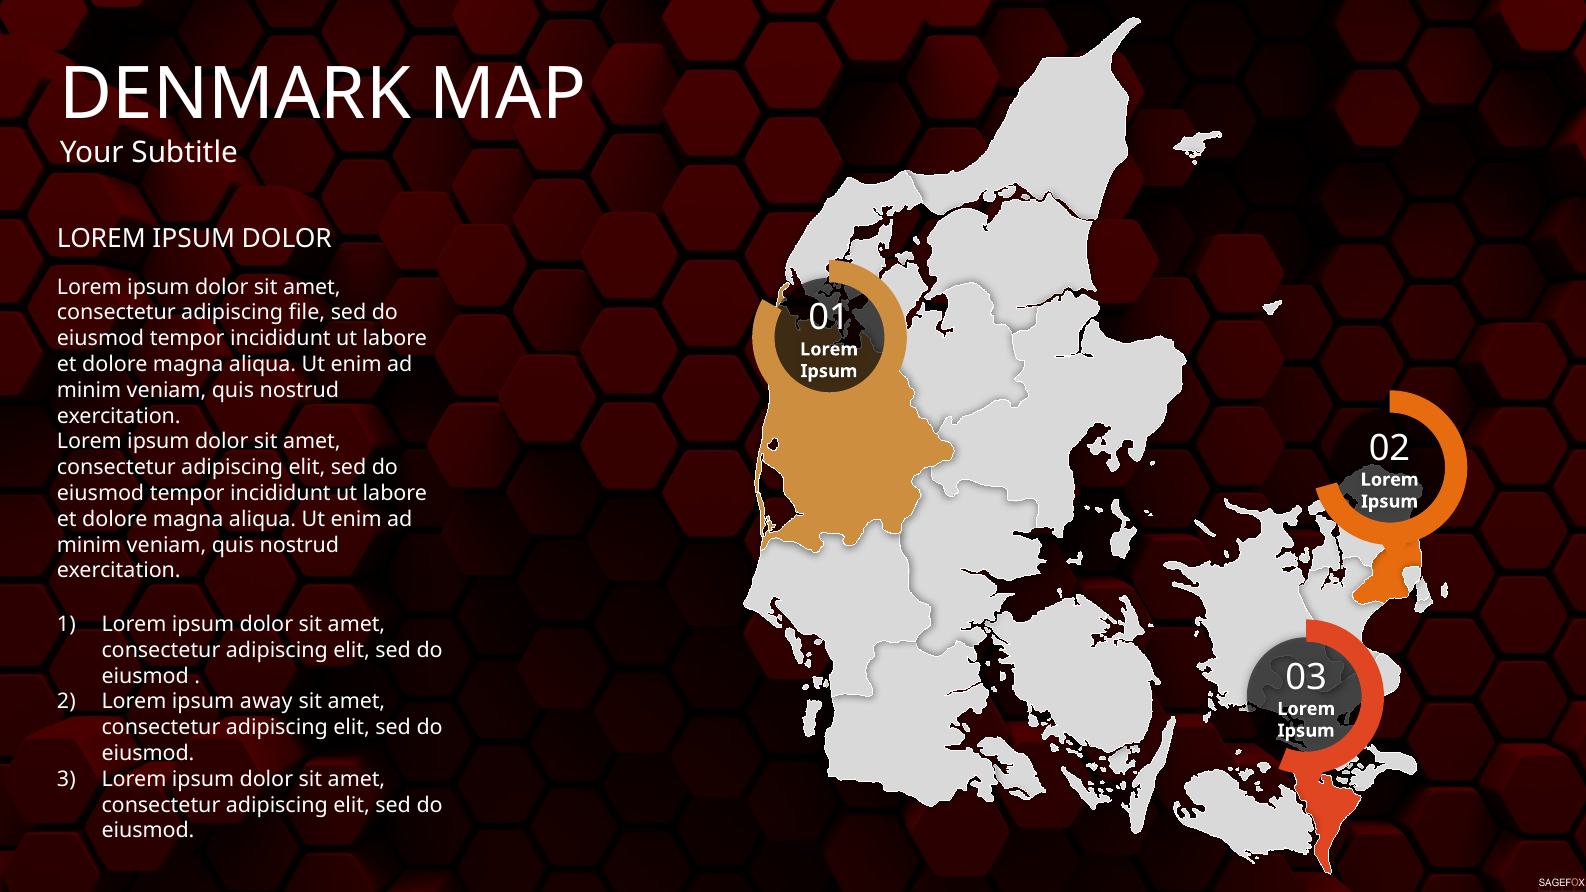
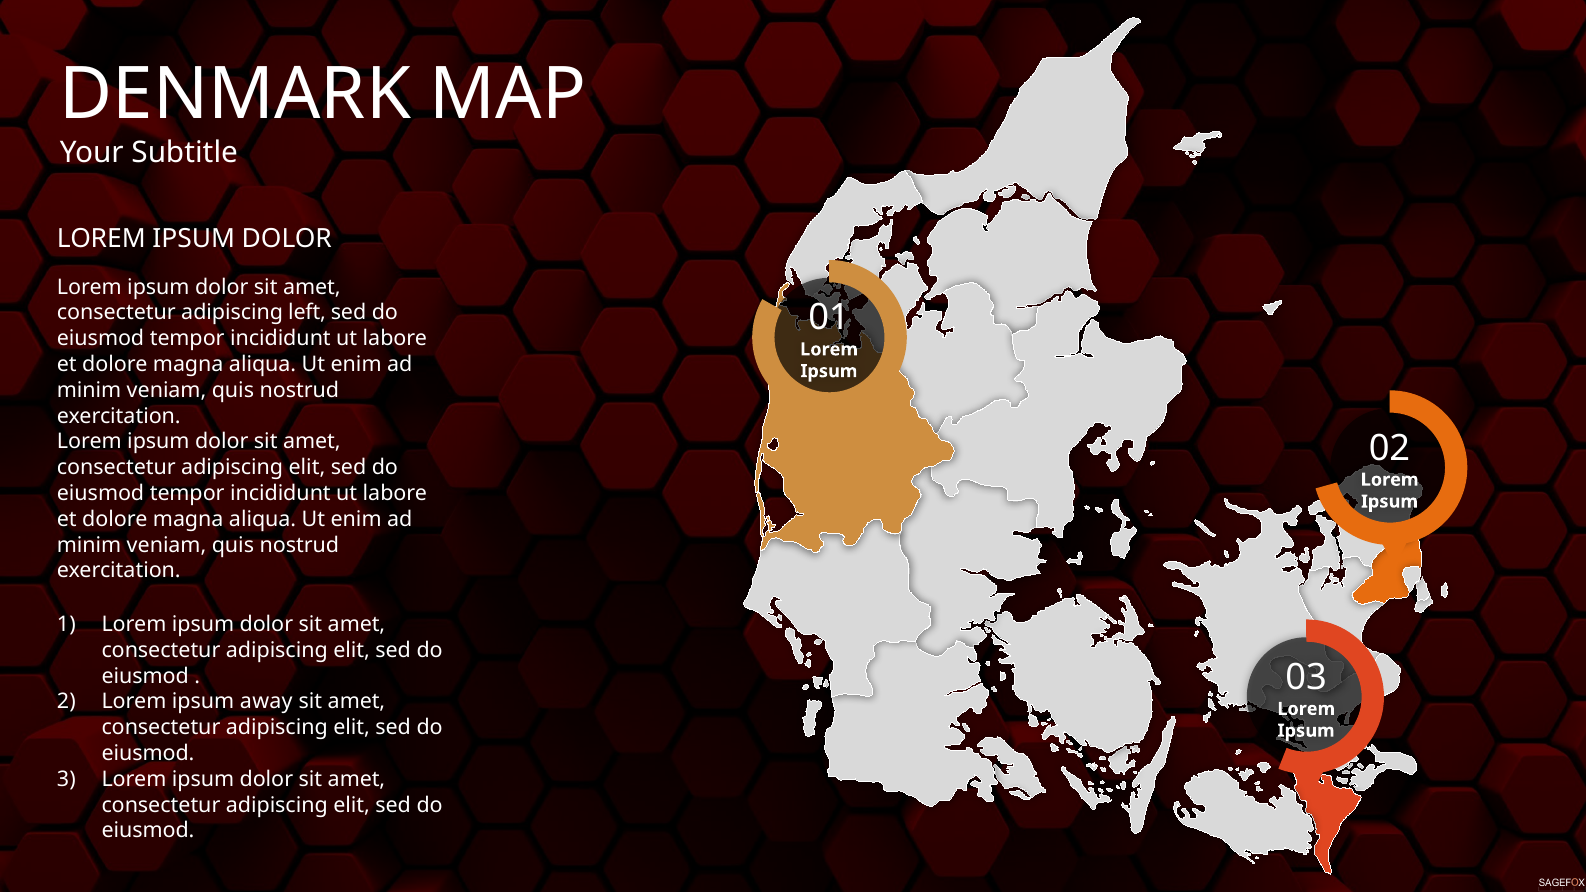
file: file -> left (307, 313)
